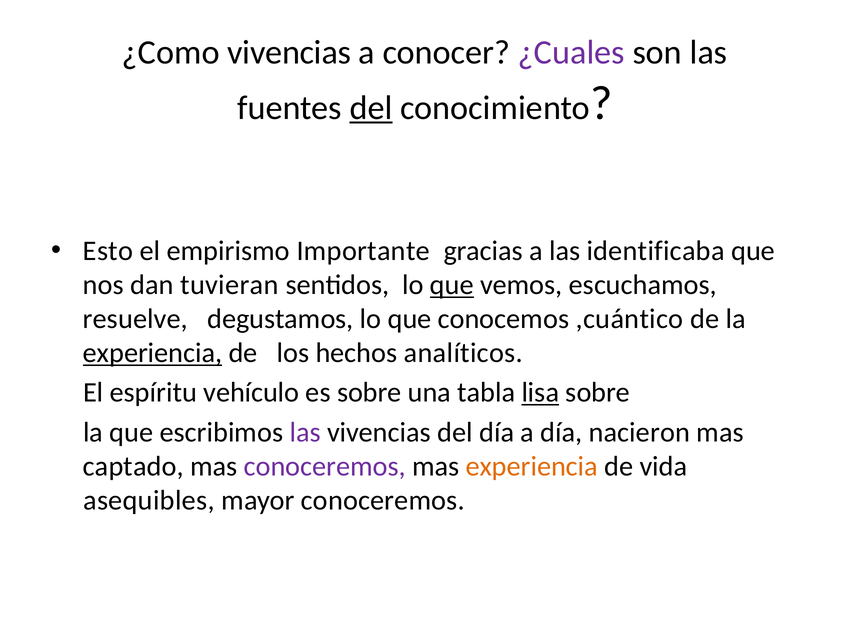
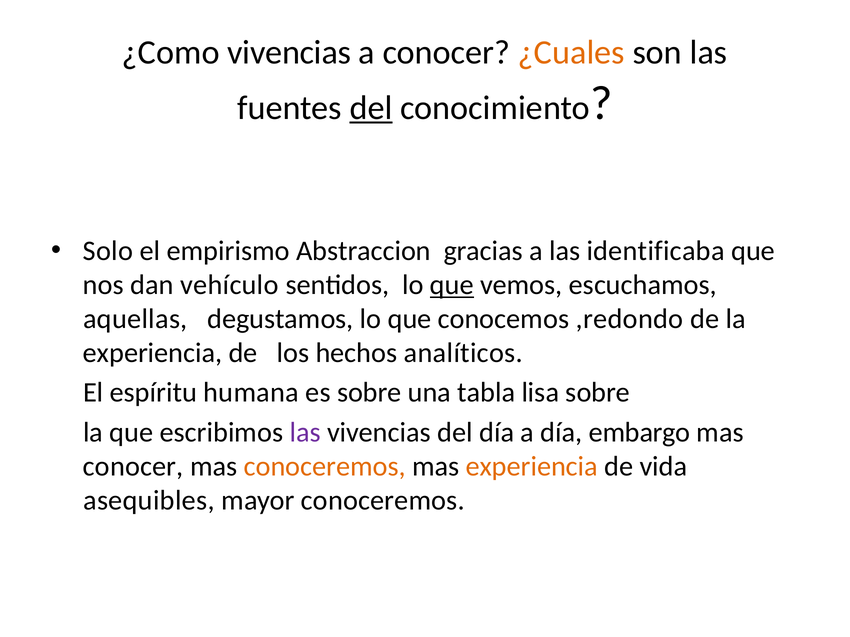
¿Cuales colour: purple -> orange (571, 53)
Esto: Esto -> Solo (108, 251)
Importante: Importante -> Abstraccion (363, 251)
tuvieran: tuvieran -> vehículo (229, 285)
resuelve: resuelve -> aquellas (135, 319)
,cuántico: ,cuántico -> ,redondo (630, 319)
experiencia underline: present -> none (153, 353)
vehículo: vehículo -> humana (251, 393)
lisa underline: present -> none (540, 393)
nacieron: nacieron -> embargo (640, 433)
captado: captado -> conocer (133, 467)
conoceremos colour: purple -> orange (325, 467)
